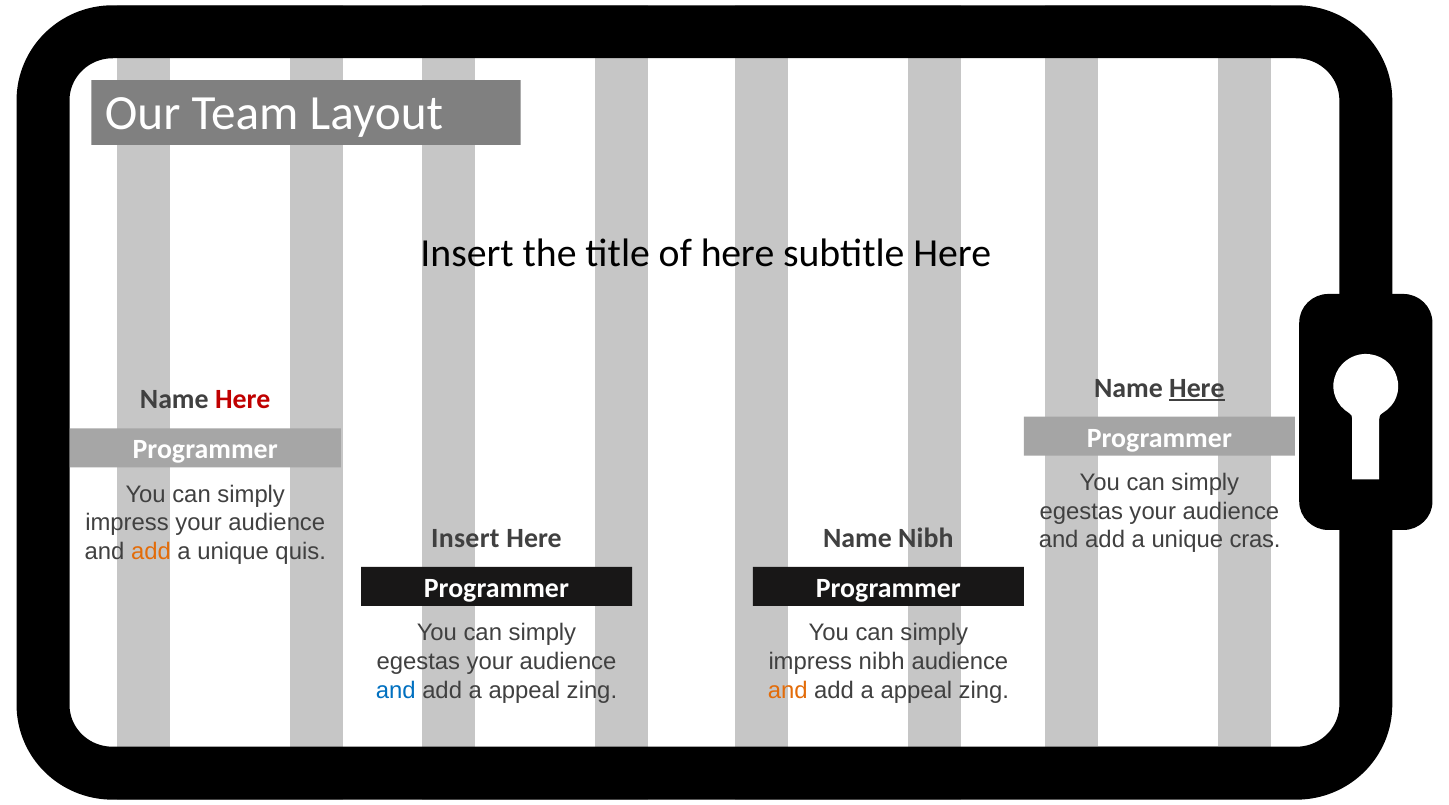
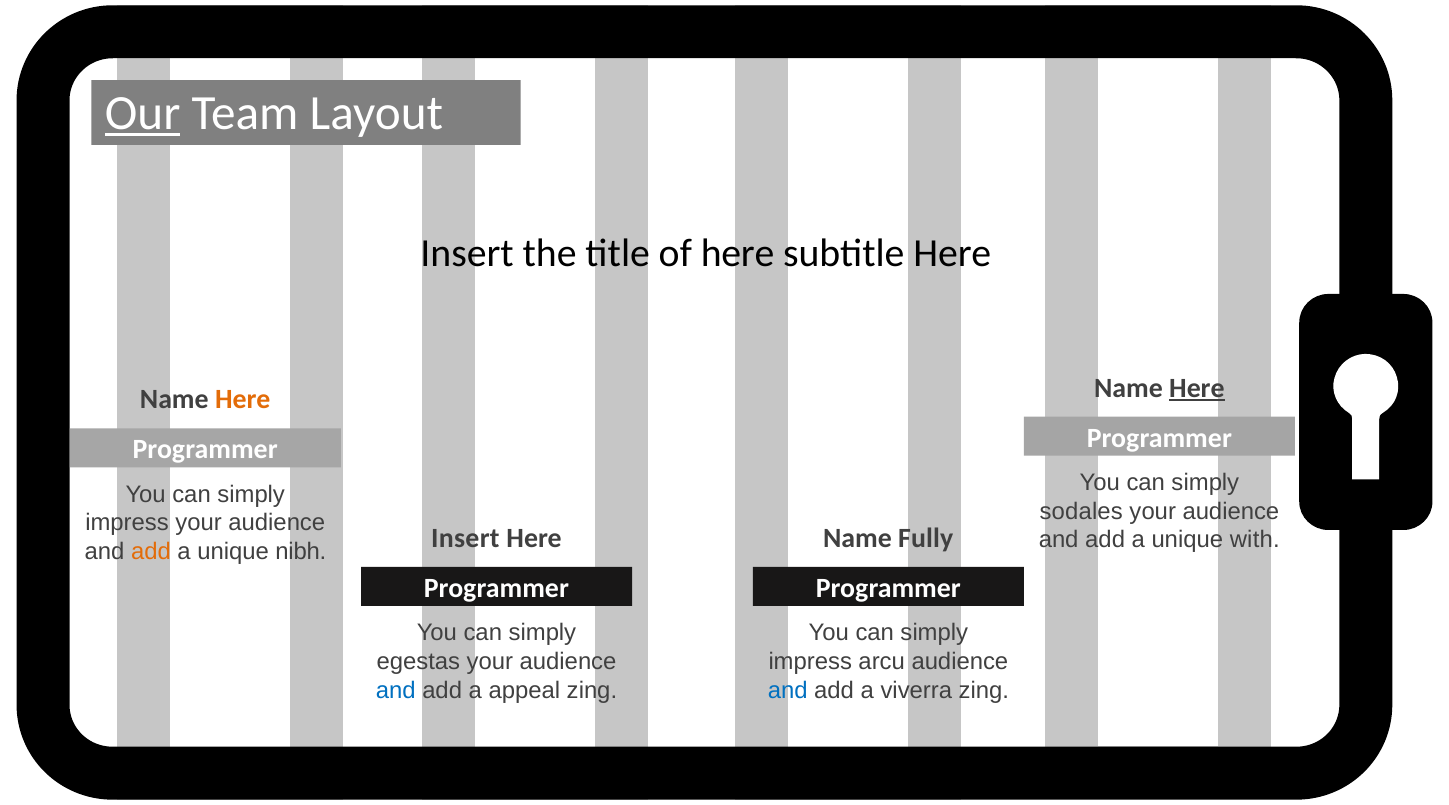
Our underline: none -> present (143, 113)
Here colour: red -> orange (243, 400)
egestas: egestas -> sodales (1081, 511)
Name Nibh: Nibh -> Fully (926, 538)
cras: cras -> with (1255, 540)
quis: quis -> nibh (301, 552)
impress nibh: nibh -> arcu (882, 662)
and colour: orange -> blue (788, 690)
appeal: appeal -> viverra (916, 690)
